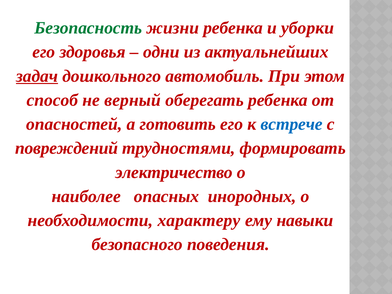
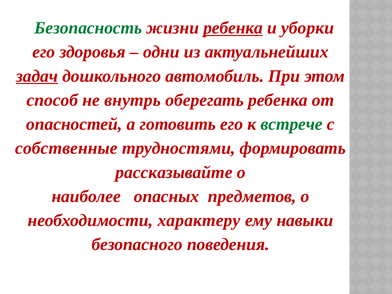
ребенка underline: none -> present (233, 28)
верный: верный -> внутрь (133, 100)
встрече colour: blue -> green (292, 124)
повреждений: повреждений -> собственные (66, 148)
электричество: электричество -> рассказывайте (174, 172)
инородных: инородных -> предметов (252, 196)
